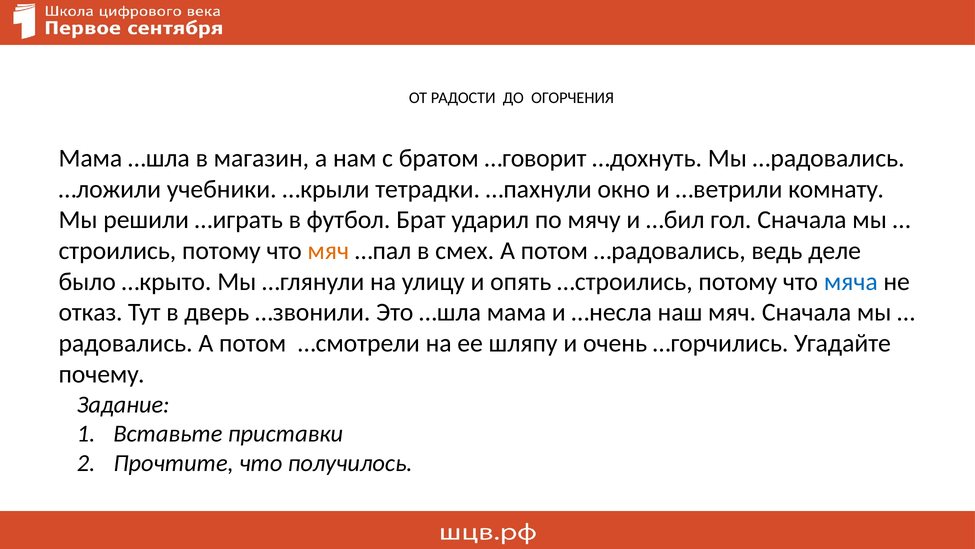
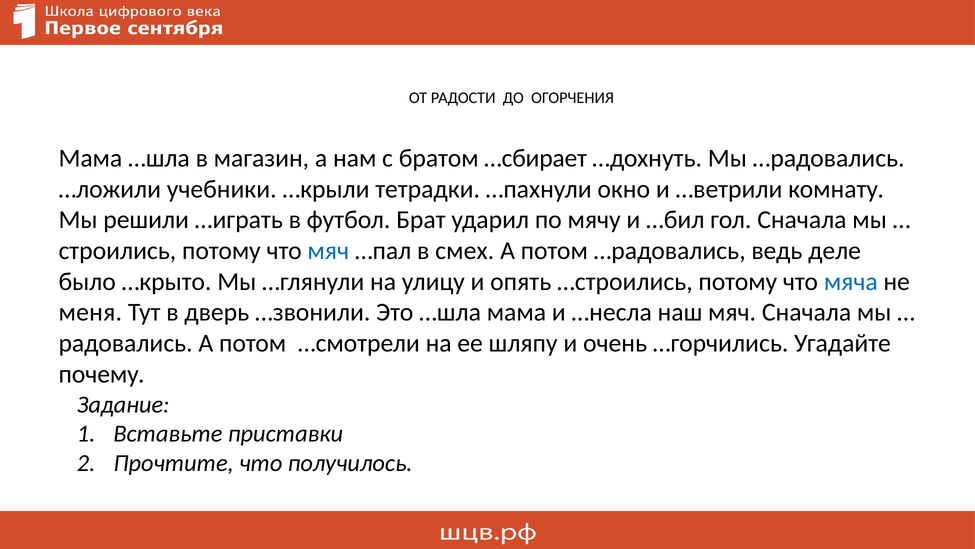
…говорит: …говорит -> …сбирает (536, 158)
мяч colour: orange -> blue (328, 251)
отказ: отказ -> меня (90, 312)
